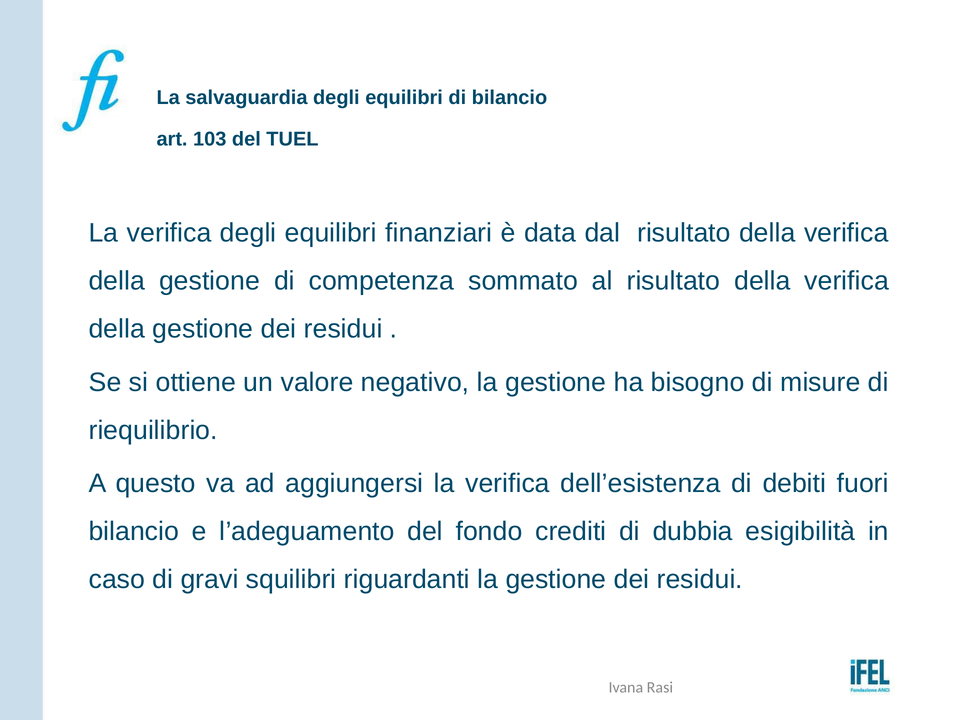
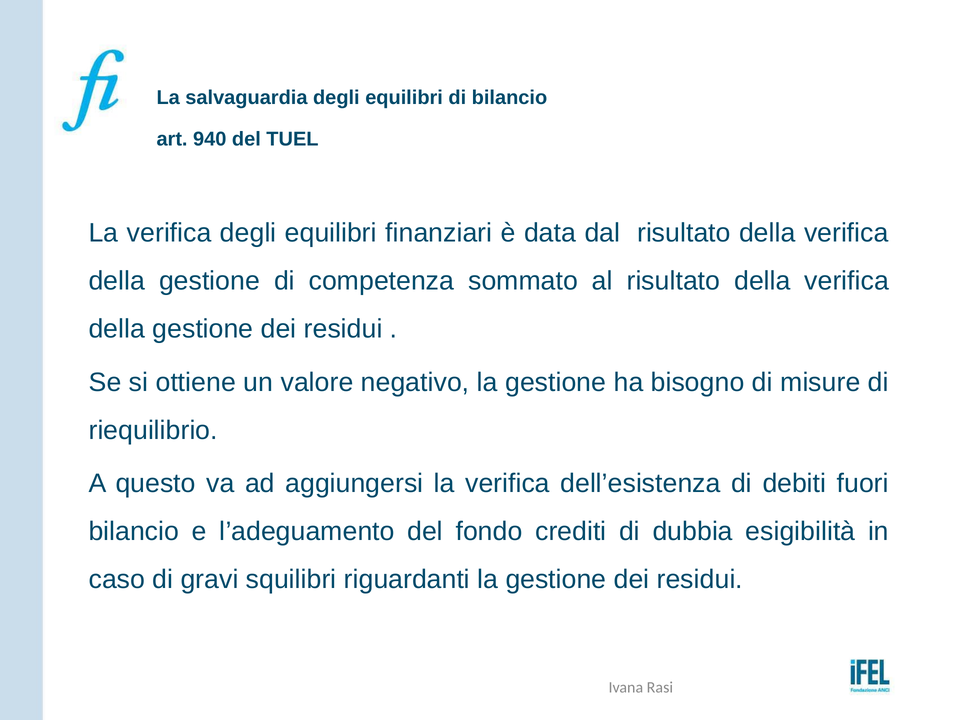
103: 103 -> 940 (210, 139)
